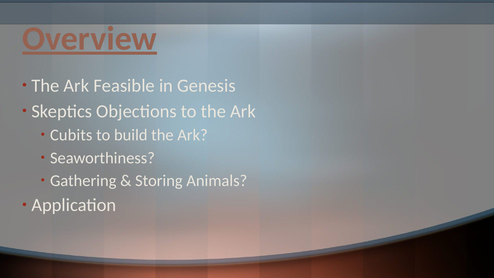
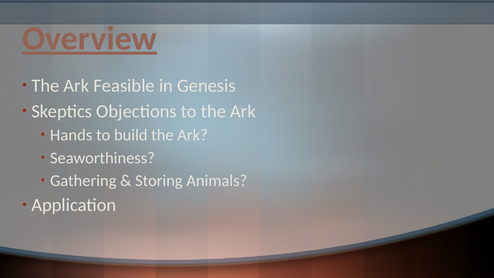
Cubits: Cubits -> Hands (71, 135)
